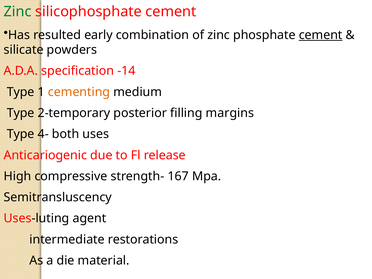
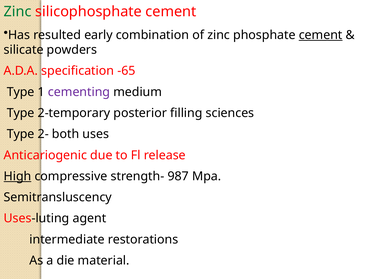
-14: -14 -> -65 (126, 71)
cementing colour: orange -> purple (79, 92)
margins: margins -> sciences (230, 113)
4-: 4- -> 2- (43, 134)
High underline: none -> present (17, 176)
167: 167 -> 987 (178, 176)
